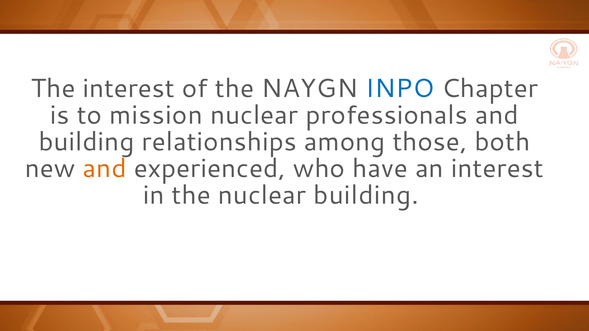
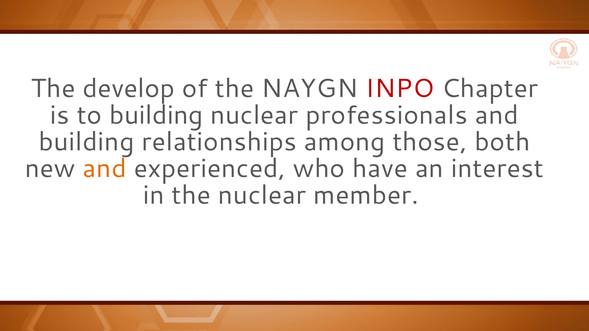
The interest: interest -> develop (129, 89)
INPO colour: blue -> red (400, 89)
to mission: mission -> building (156, 115)
nuclear building: building -> member (366, 195)
